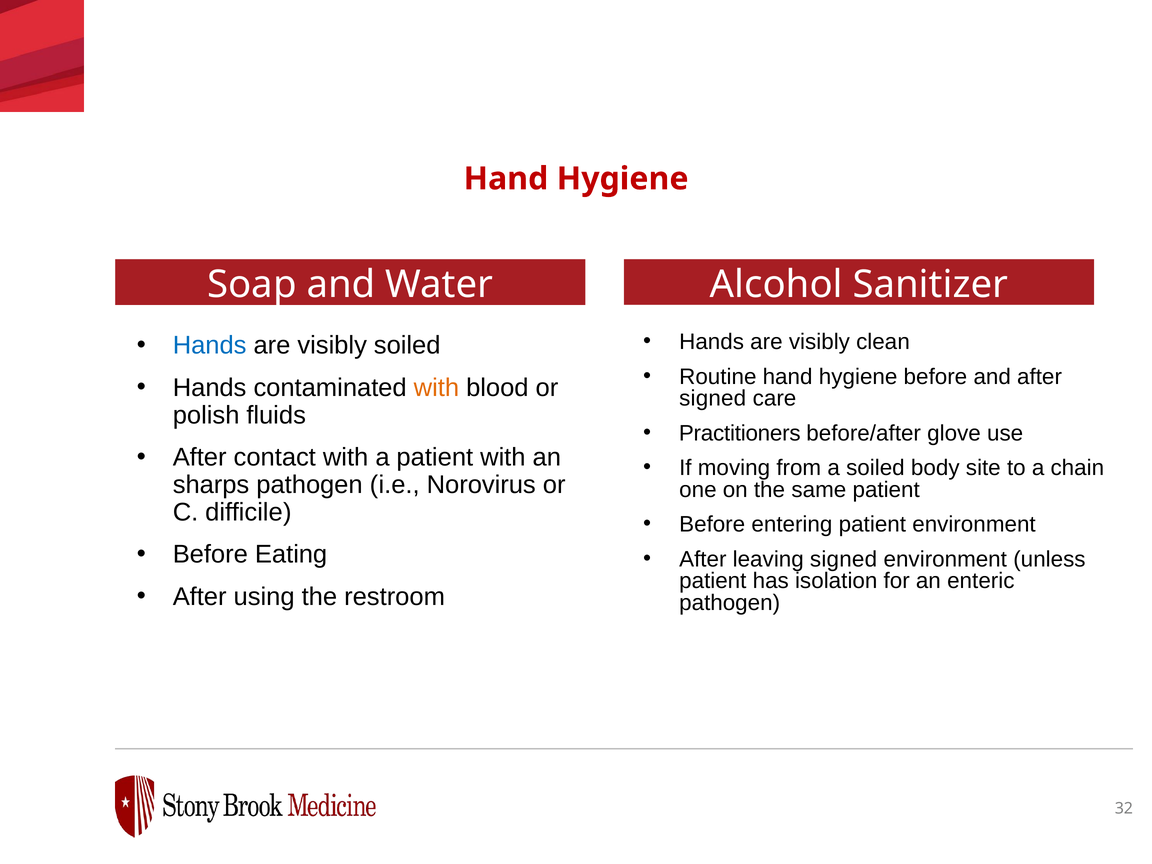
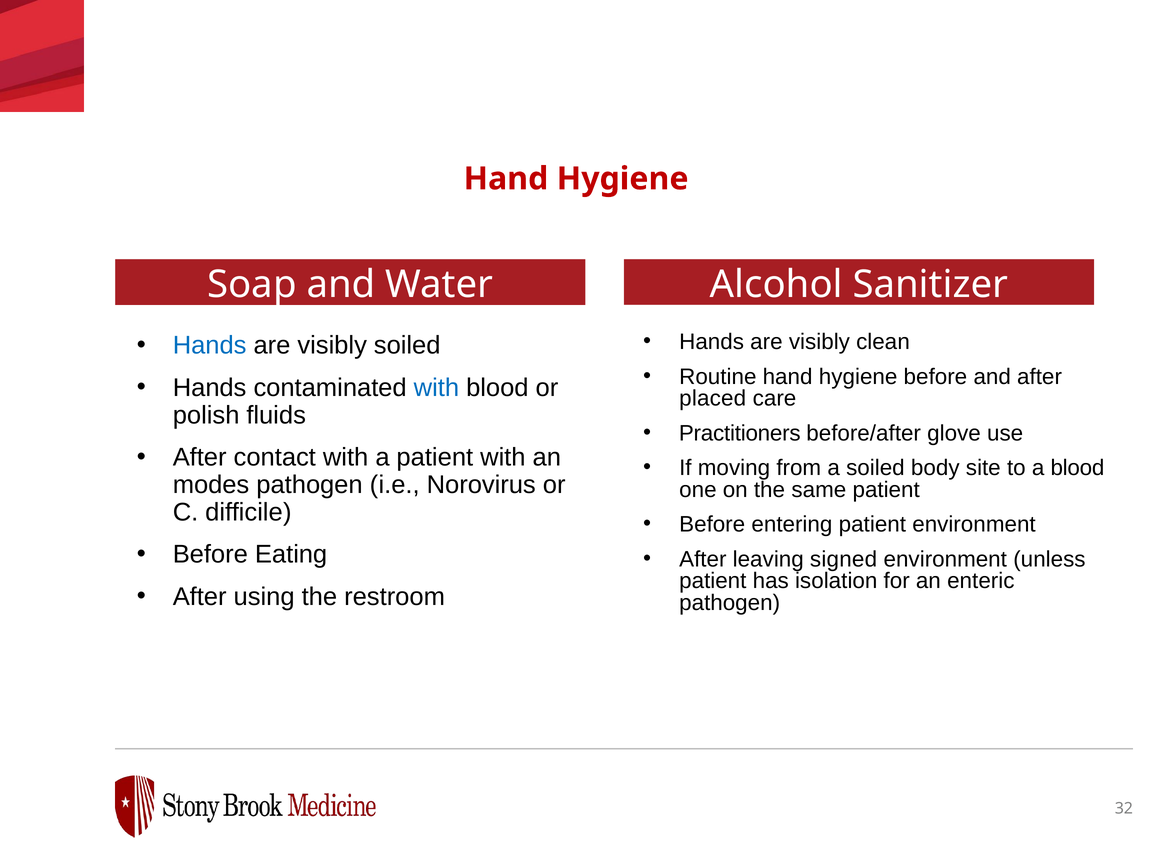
with colour: orange -> blue (436, 388)
signed: signed -> placed (713, 398)
a chain: chain -> blood (1077, 468)
sharps: sharps -> modes (211, 485)
